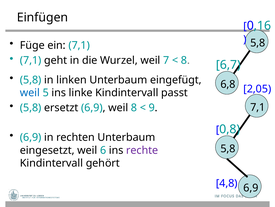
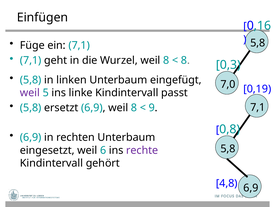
Wurzel weil 7: 7 -> 8 (166, 60)
6,7: 6,7 -> 0,3 (228, 65)
6,8: 6,8 -> 7,0 (228, 84)
2,05: 2,05 -> 0,19 (257, 89)
weil colour: blue -> purple (30, 92)
